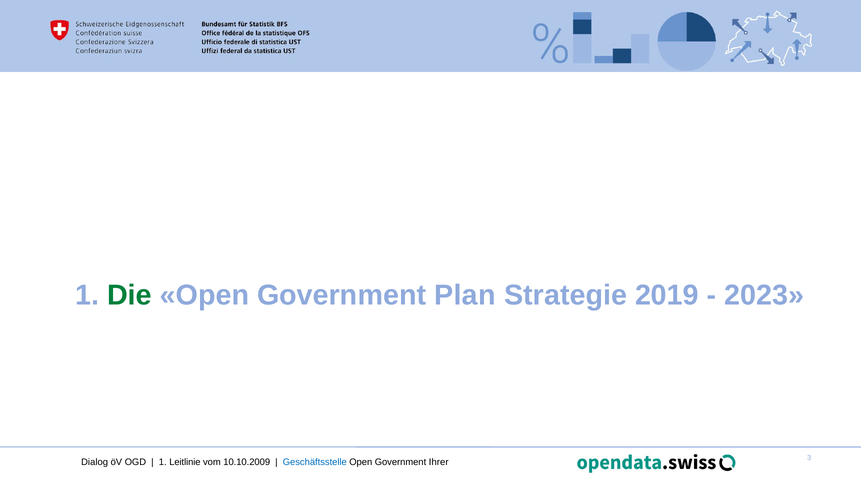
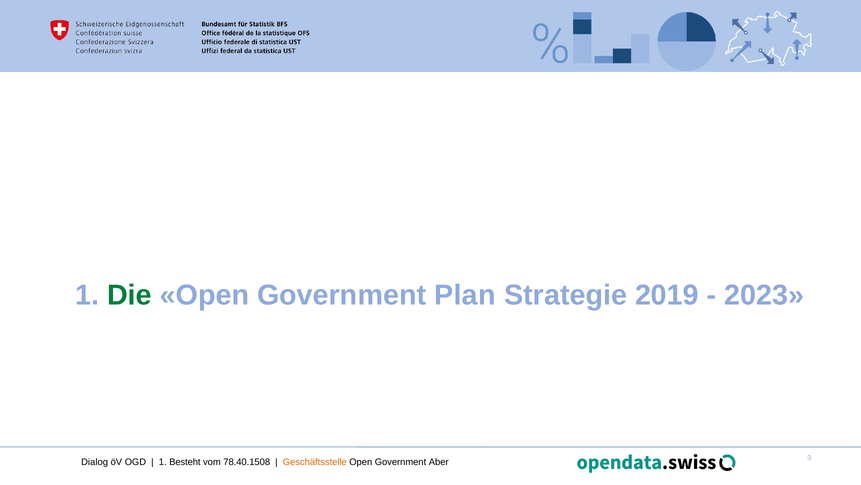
Leitlinie: Leitlinie -> Besteht (185, 462)
10.10.2009: 10.10.2009 -> 78.40.1508 (247, 462)
Geschäftsstelle colour: blue -> orange (315, 462)
Ihrer: Ihrer -> Aber (439, 462)
